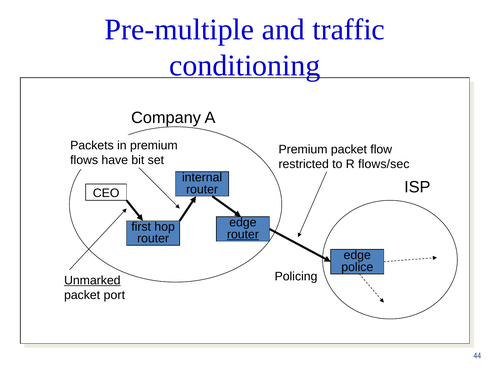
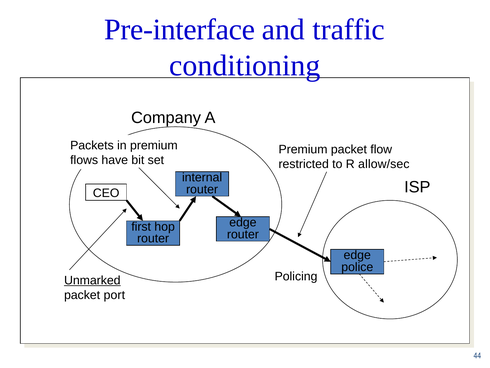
Pre-multiple: Pre-multiple -> Pre-interface (180, 29)
flows/sec: flows/sec -> allow/sec (384, 164)
router underline: present -> none (243, 234)
